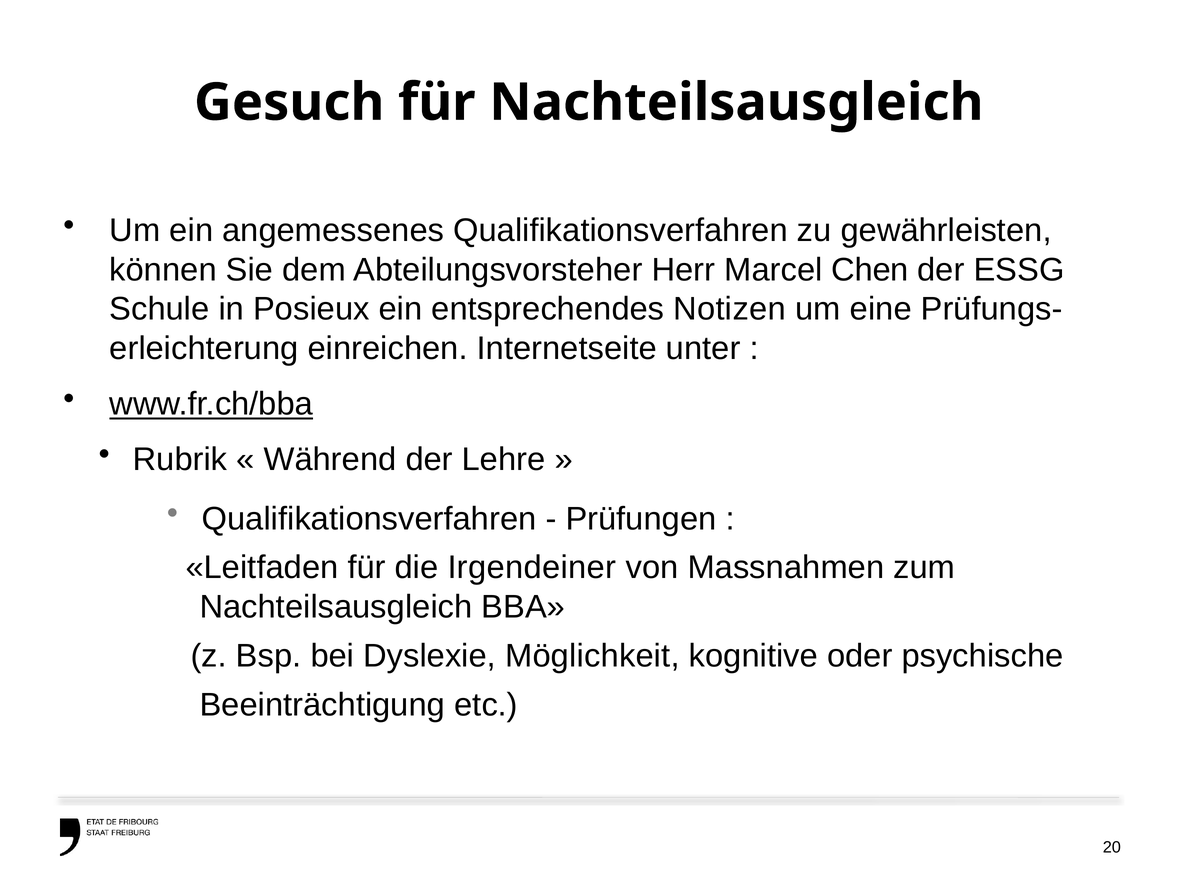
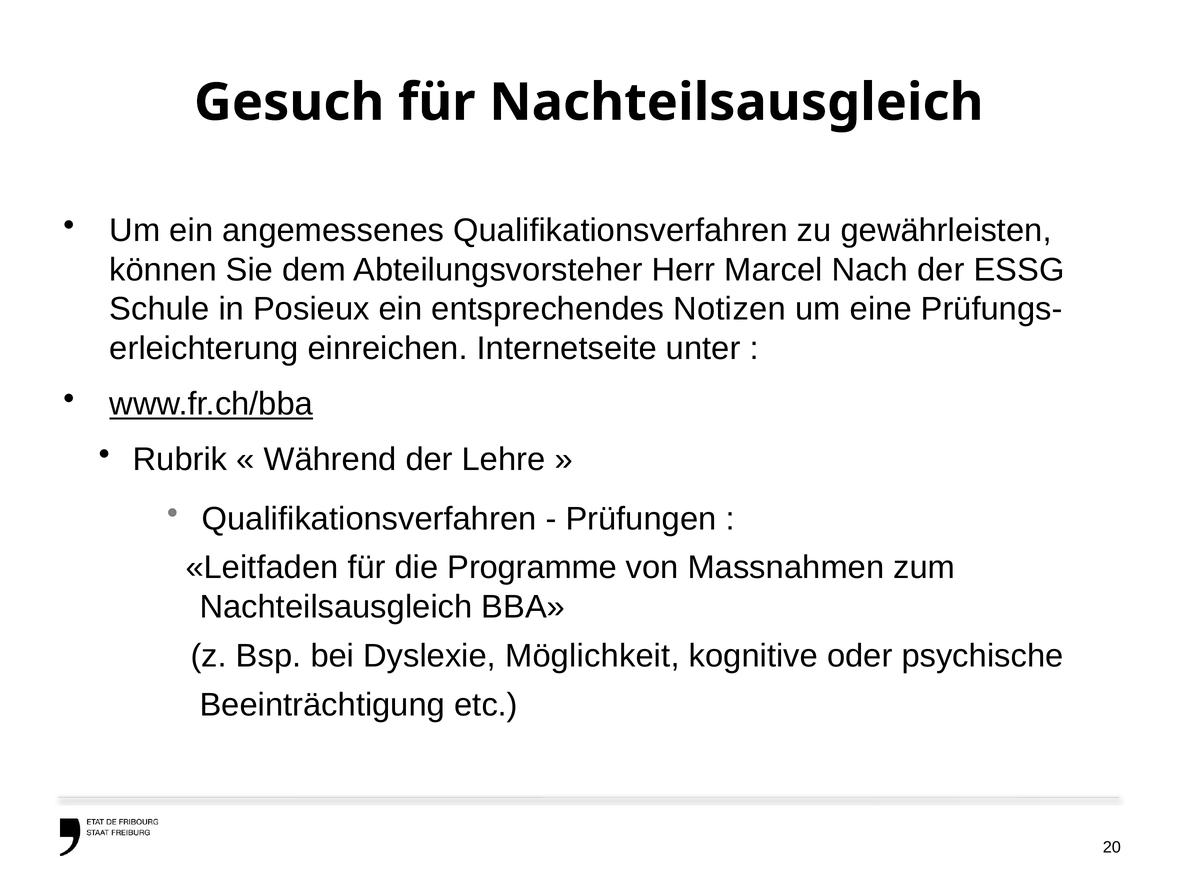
Chen: Chen -> Nach (870, 270)
Irgendeiner: Irgendeiner -> Programme (532, 567)
